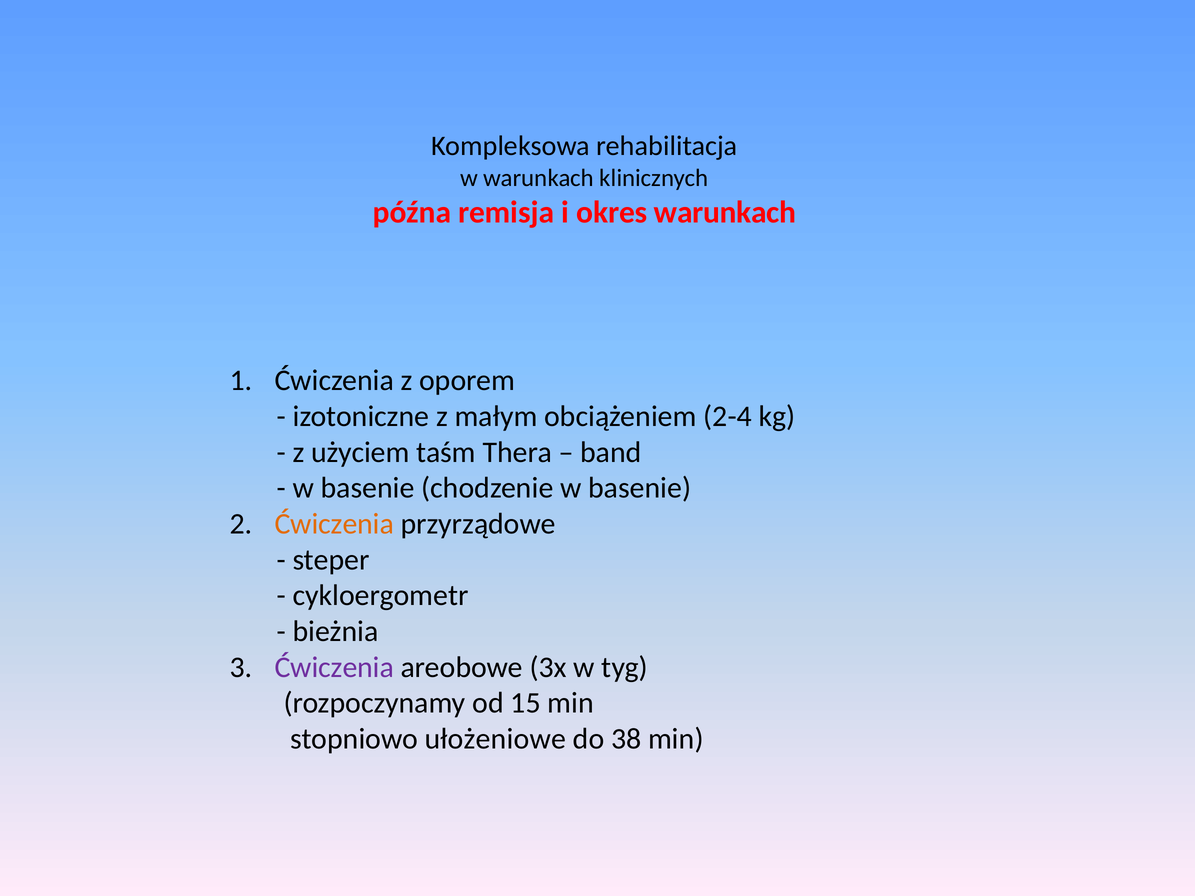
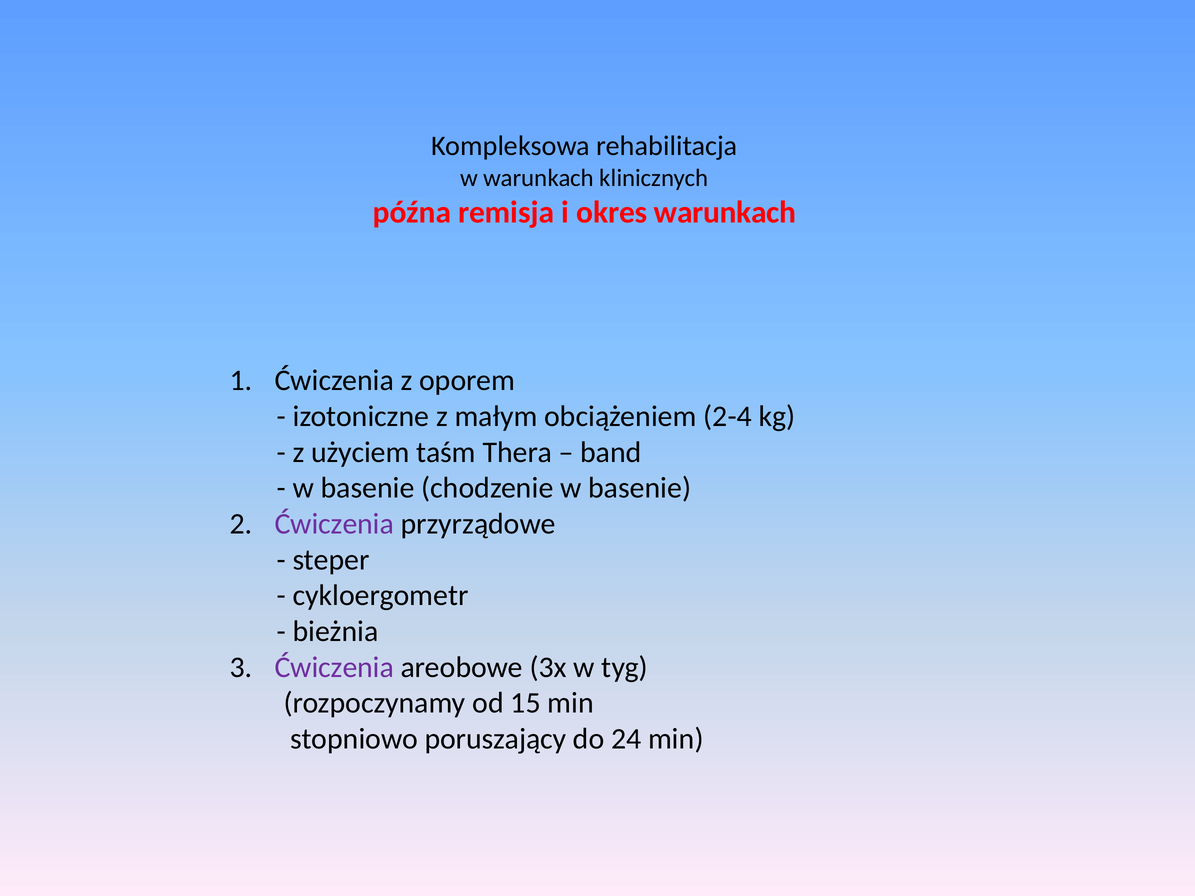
Ćwiczenia colour: orange -> purple (334, 524)
ułożeniowe: ułożeniowe -> poruszający (495, 739)
38: 38 -> 24 (626, 739)
